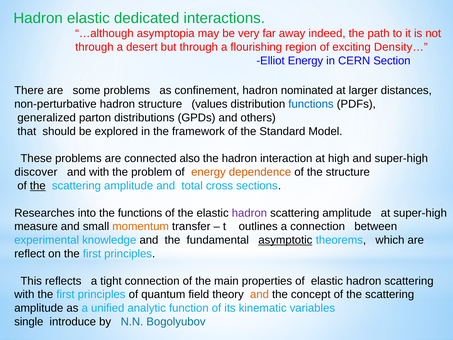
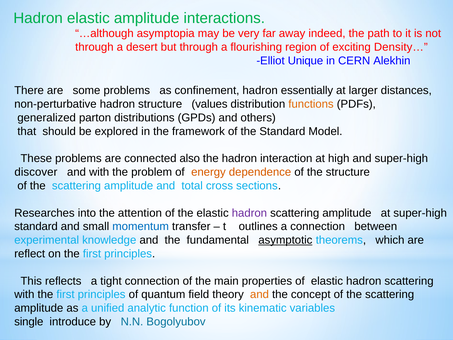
elastic dedicated: dedicated -> amplitude (147, 18)
Elliot Energy: Energy -> Unique (305, 61)
Section: Section -> Alekhin (392, 61)
nominated: nominated -> essentially (307, 90)
functions colour: blue -> orange (311, 104)
the underline: present -> none (38, 186)
the functions: functions -> attention (140, 213)
measure: measure -> standard (36, 226)
momentum colour: orange -> blue (141, 226)
